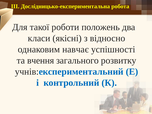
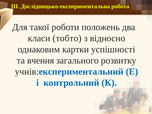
якісні: якісні -> тобто (67, 38)
навчає: навчає -> картки (76, 49)
